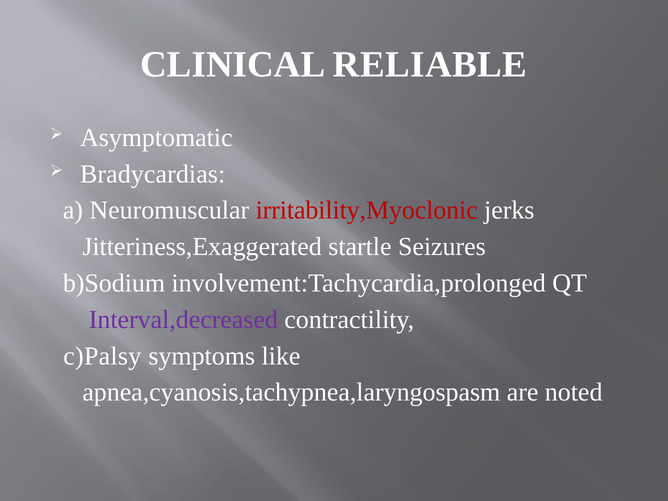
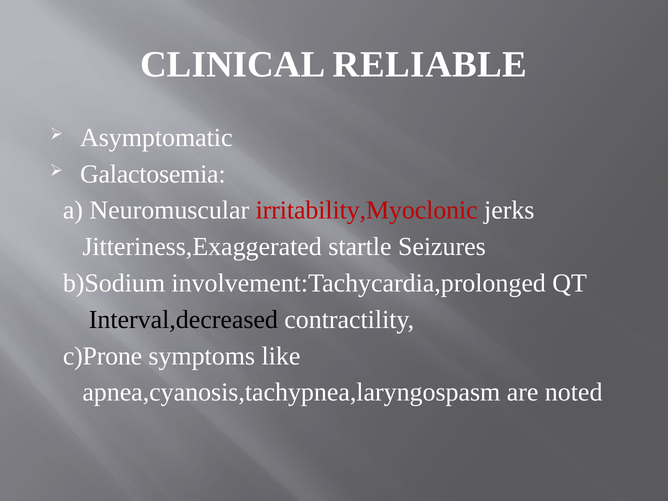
Bradycardias: Bradycardias -> Galactosemia (153, 174)
Interval,decreased colour: purple -> black (183, 320)
c)Palsy: c)Palsy -> c)Prone (103, 356)
